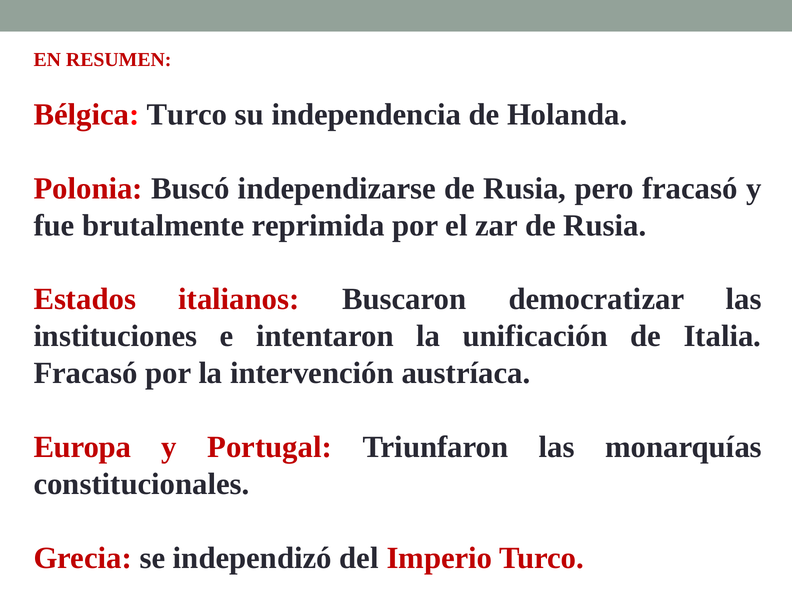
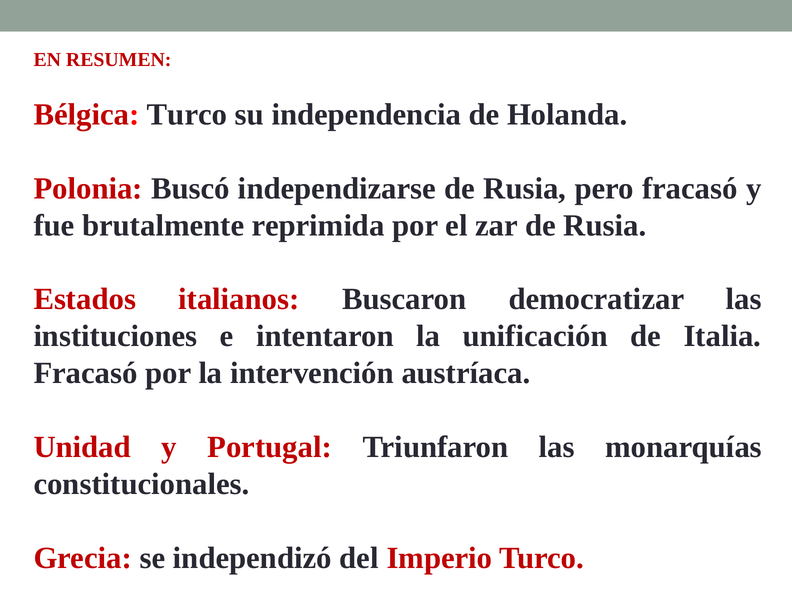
Europa: Europa -> Unidad (82, 447)
